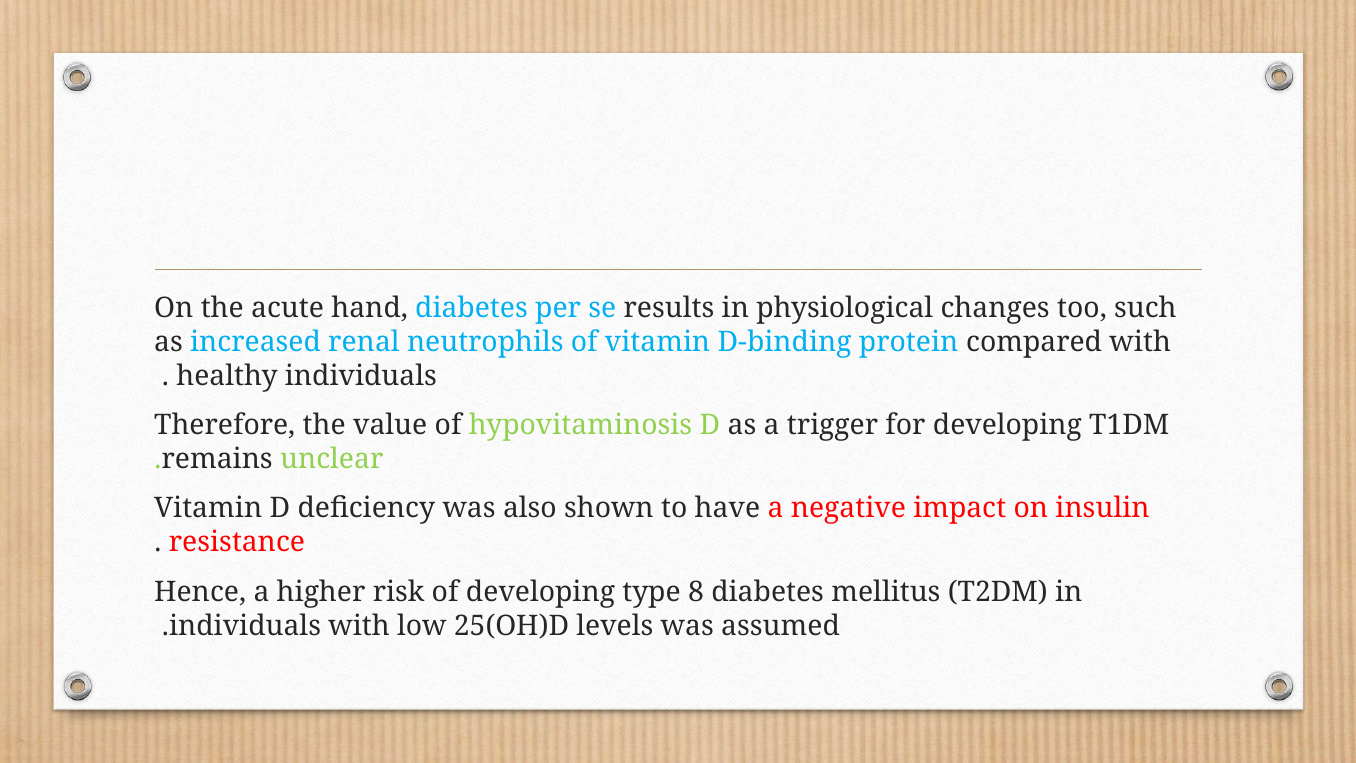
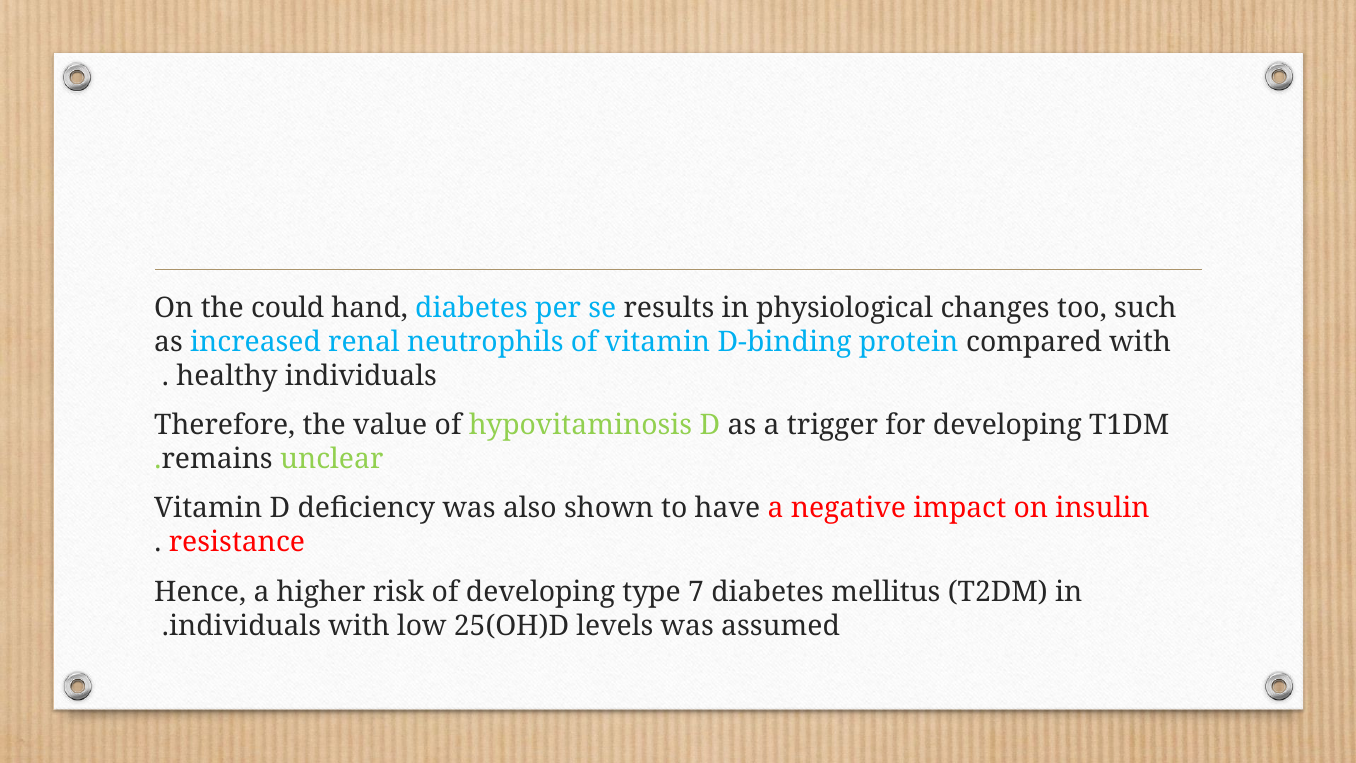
acute: acute -> could (288, 308)
8: 8 -> 7 (696, 592)
